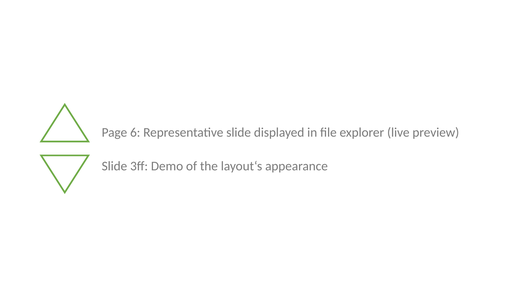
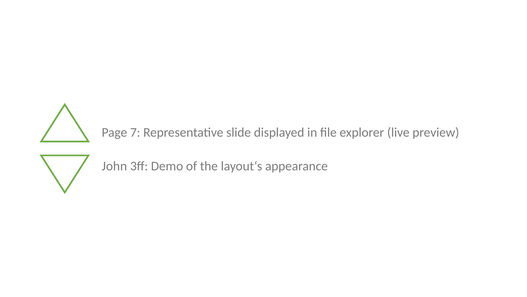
6: 6 -> 7 (135, 132)
Slide: Slide -> John (114, 166)
